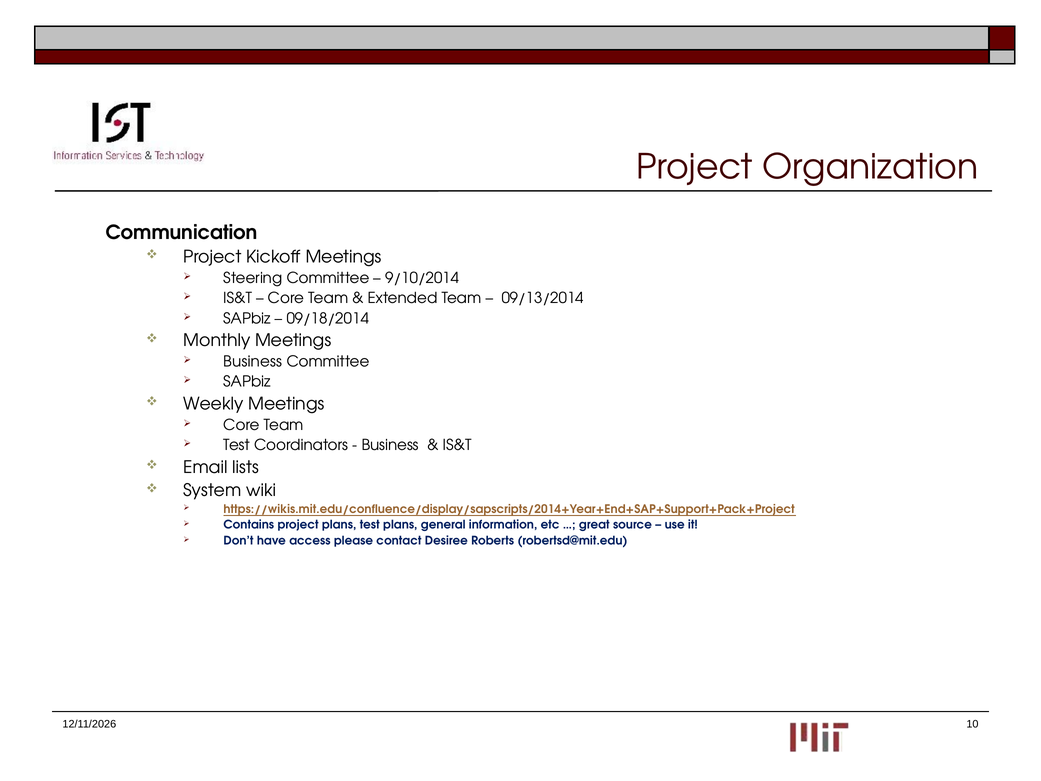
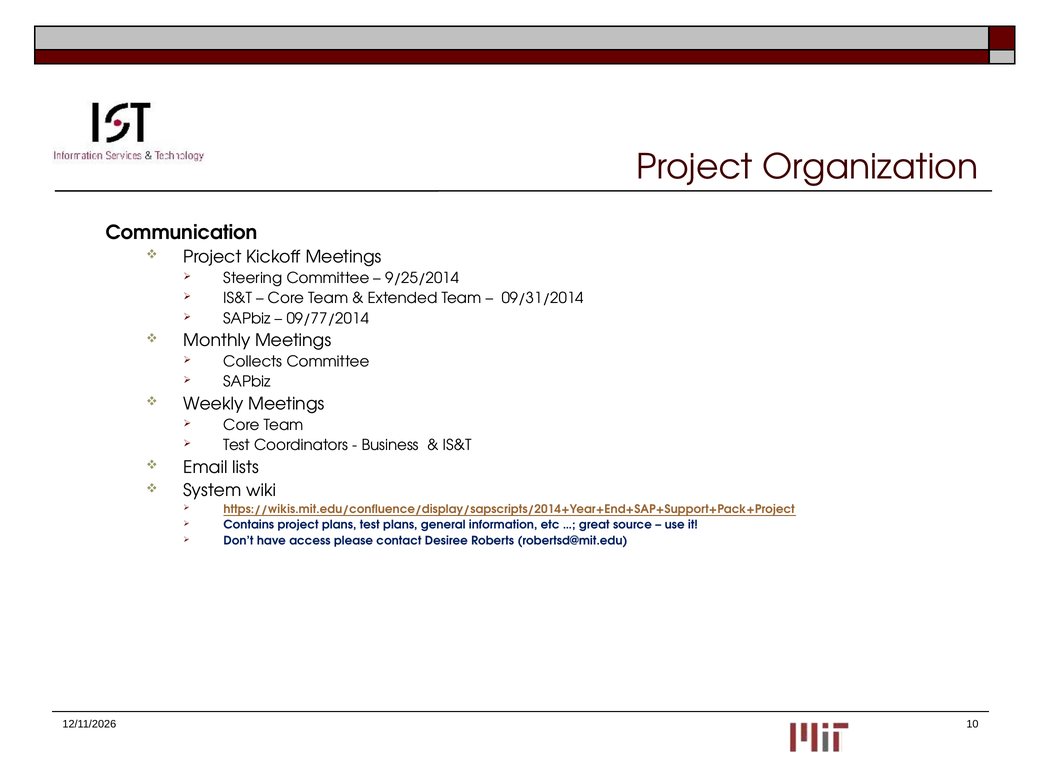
9/10/2014: 9/10/2014 -> 9/25/2014 (422, 278)
09/13/2014: 09/13/2014 -> 09/31/2014 (543, 298)
09/18/2014: 09/18/2014 -> 09/77/2014 (328, 318)
Business: Business -> Collects (253, 362)
